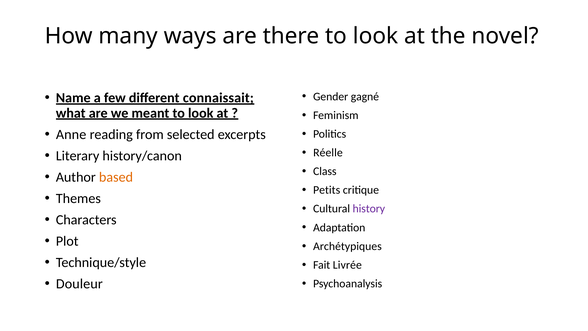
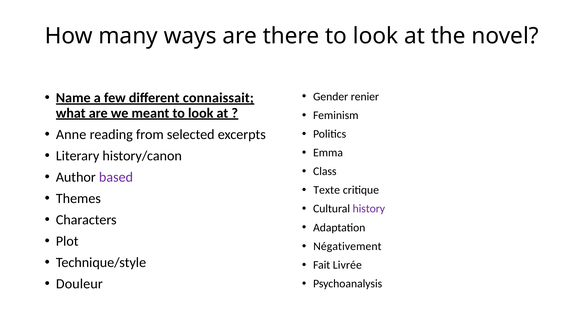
gagné: gagné -> renier (365, 96)
Réelle: Réelle -> Emma (328, 153)
based colour: orange -> purple (116, 177)
Petits: Petits -> Texte (327, 190)
Archétypiques: Archétypiques -> Négativement (347, 246)
